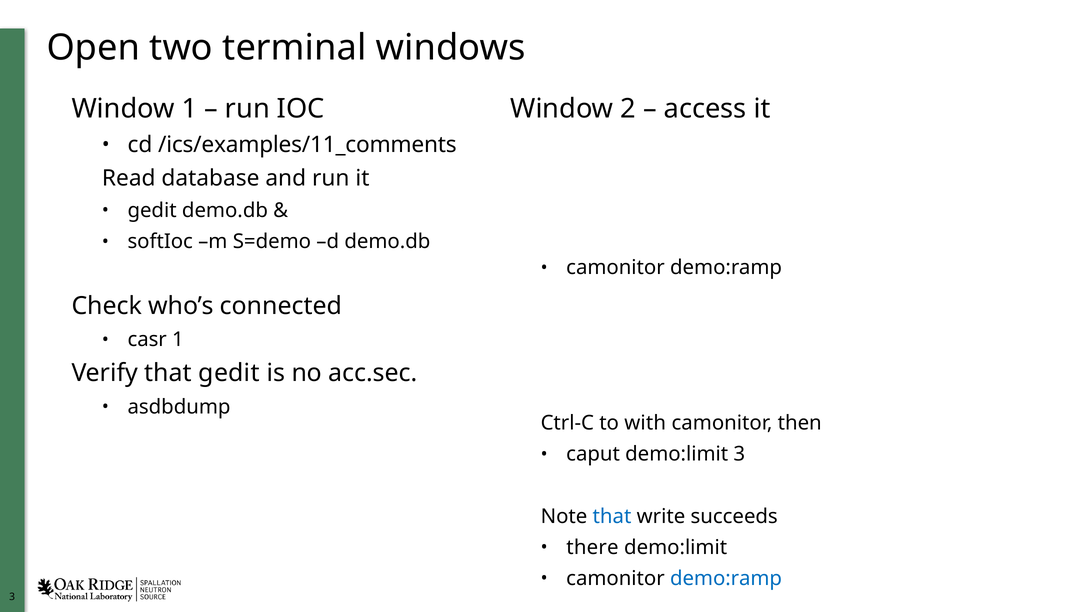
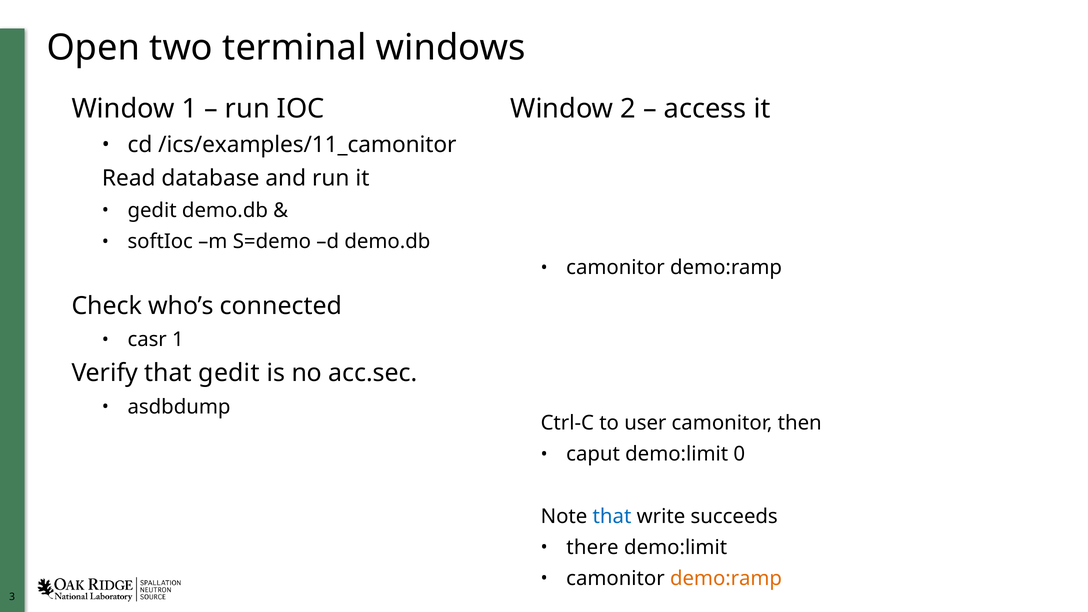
/ics/examples/11_comments: /ics/examples/11_comments -> /ics/examples/11_camonitor (307, 145)
with: with -> user (645, 423)
3: 3 -> 0 (739, 454)
demo:ramp colour: blue -> orange (726, 578)
